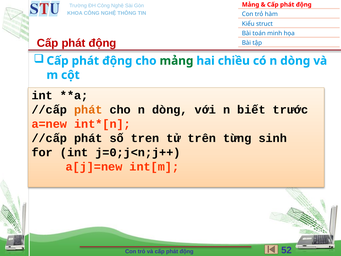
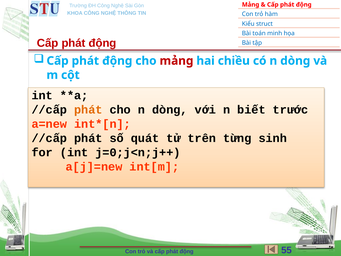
mảng colour: green -> red (176, 61)
tren: tren -> quát (145, 138)
52: 52 -> 55 (287, 250)
